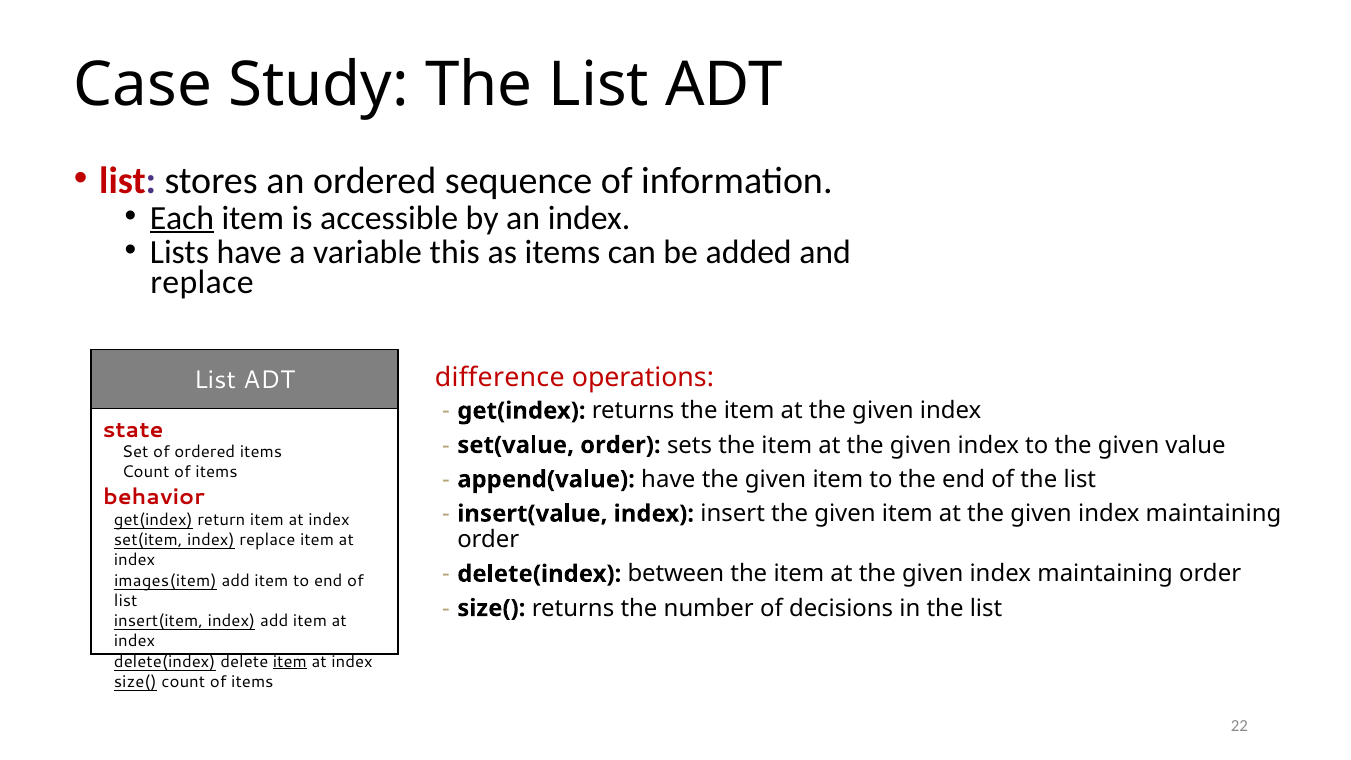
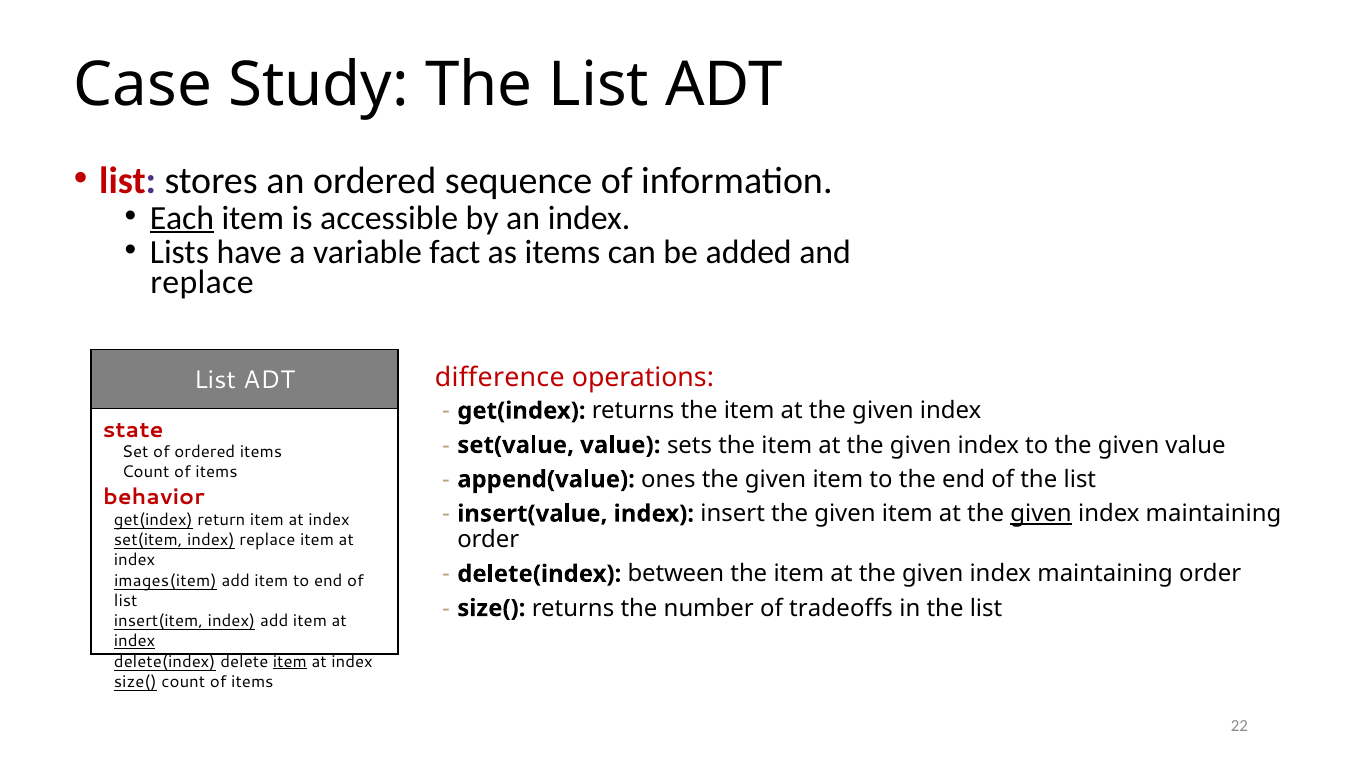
this: this -> fact (455, 253)
set(value order: order -> value (620, 445)
append(value have: have -> ones (668, 479)
given underline: none -> present (1041, 514)
decisions: decisions -> tradeoffs (841, 608)
index underline: none -> present (135, 641)
